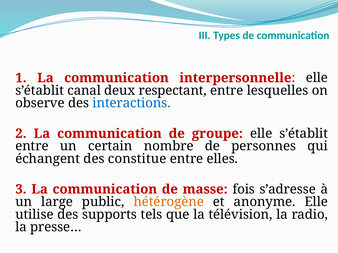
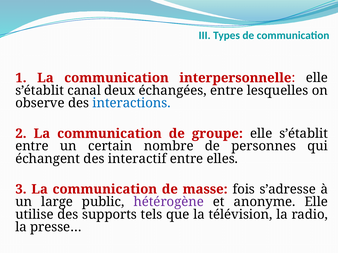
respectant: respectant -> échangées (173, 91)
constitue: constitue -> interactif (137, 159)
hétérogène colour: orange -> purple (169, 202)
